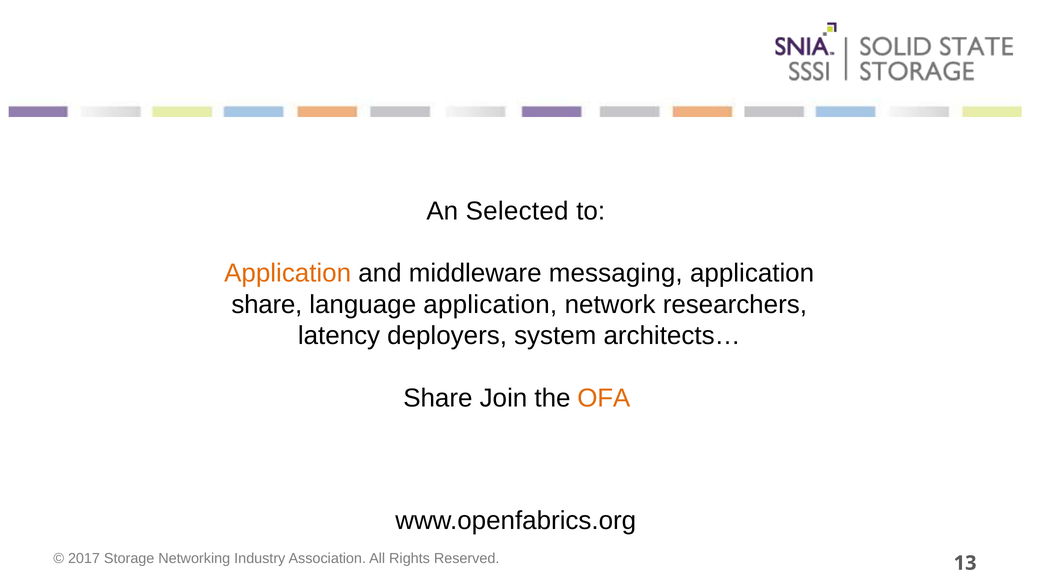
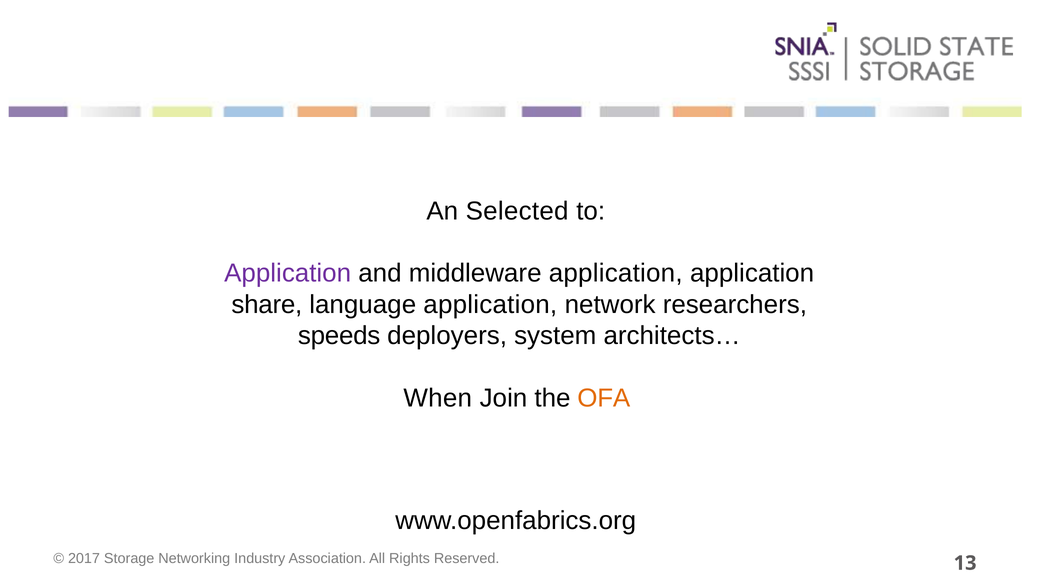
Application colour: orange -> purple (288, 273)
middleware messaging: messaging -> application (616, 273)
latency: latency -> speeds (339, 335)
Share: Share -> When (438, 398)
